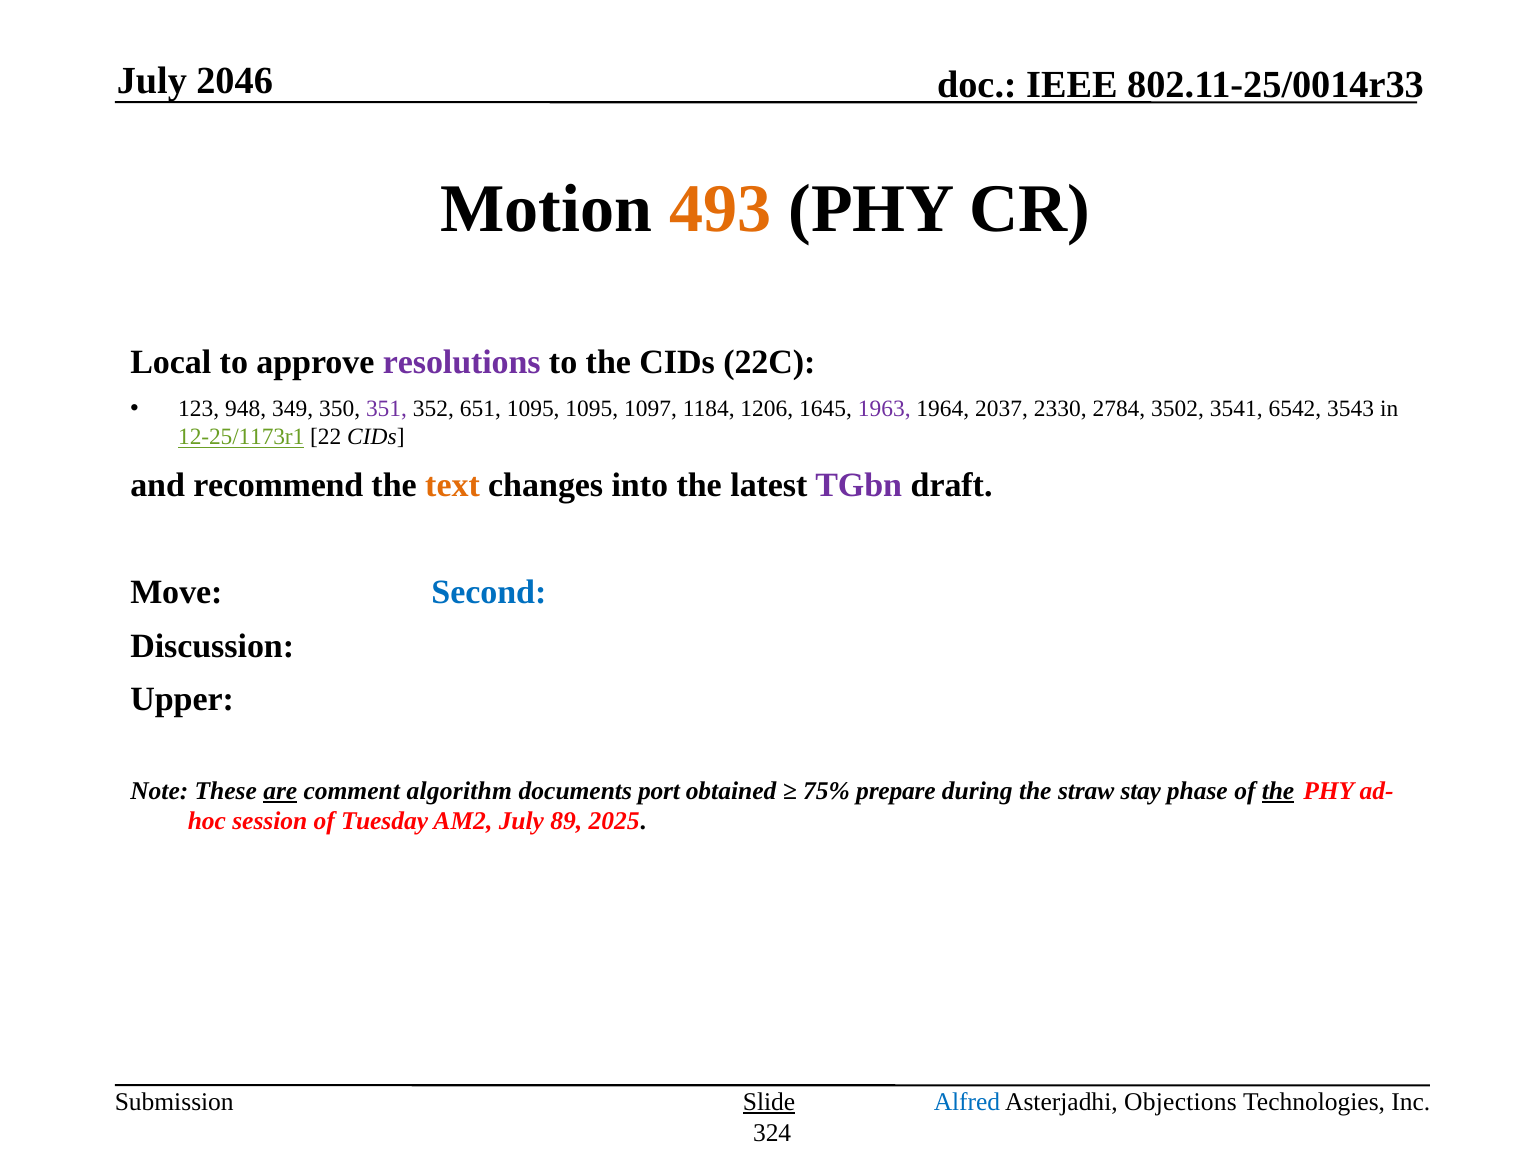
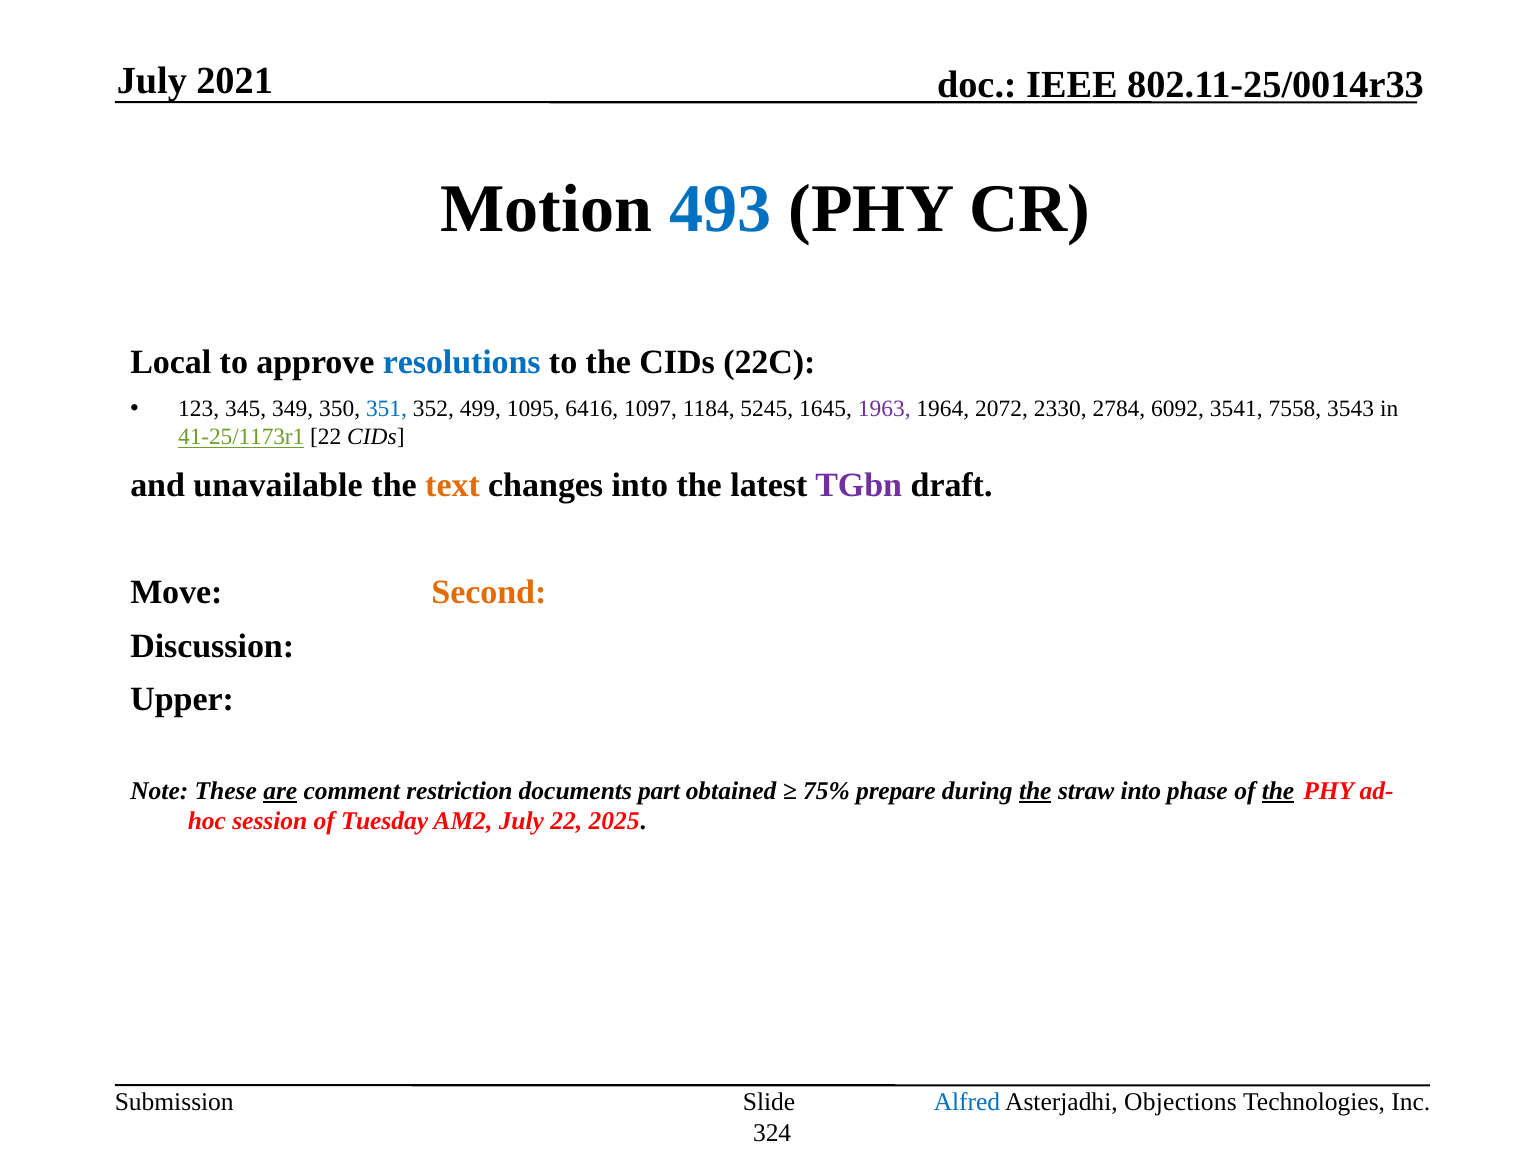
2046: 2046 -> 2021 (235, 81)
493 colour: orange -> blue (720, 209)
resolutions colour: purple -> blue (462, 362)
948: 948 -> 345 (246, 409)
351 colour: purple -> blue (387, 409)
651: 651 -> 499 (480, 409)
1095 1095: 1095 -> 6416 (592, 409)
1206: 1206 -> 5245 (767, 409)
2037: 2037 -> 2072 (1002, 409)
3502: 3502 -> 6092 (1178, 409)
6542: 6542 -> 7558 (1295, 409)
12-25/1173r1: 12-25/1173r1 -> 41-25/1173r1 (241, 437)
recommend: recommend -> unavailable (278, 485)
Second colour: blue -> orange (489, 592)
algorithm: algorithm -> restriction (459, 791)
port: port -> part (659, 791)
the underline: none -> present (1035, 791)
straw stay: stay -> into (1141, 791)
July 89: 89 -> 22 (566, 822)
Slide underline: present -> none (769, 1102)
